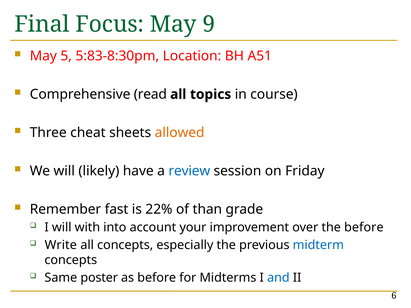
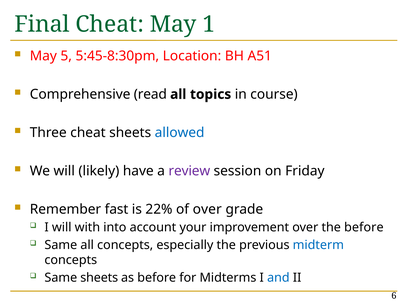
Final Focus: Focus -> Cheat (110, 24)
9: 9 -> 1 (209, 24)
5:83-8:30pm: 5:83-8:30pm -> 5:45-8:30pm (117, 56)
allowed colour: orange -> blue (180, 133)
review colour: blue -> purple (189, 171)
of than: than -> over (207, 209)
Write: Write -> Same (61, 245)
Same poster: poster -> sheets (99, 278)
